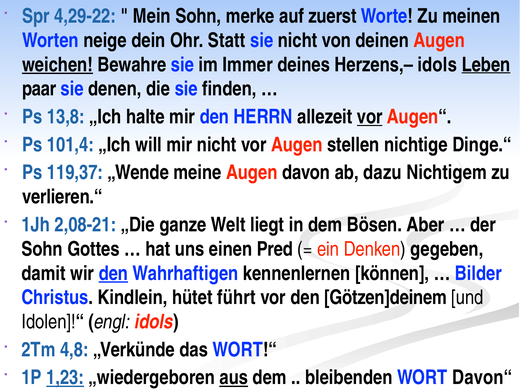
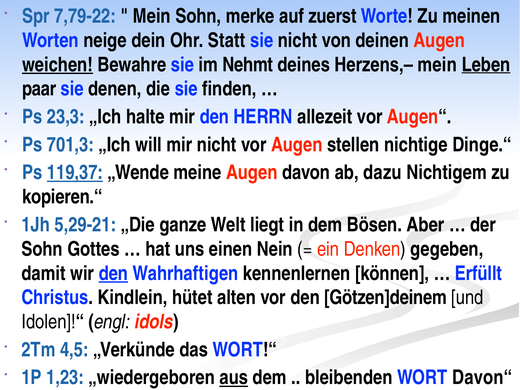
4,29-22: 4,29-22 -> 7,79-22 (85, 16)
Immer: Immer -> Nehmt (248, 65)
Herzens,– idols: idols -> mein (437, 65)
13,8: 13,8 -> 23,3 (66, 117)
vor underline: present -> none (370, 117)
101,4: 101,4 -> 701,3 (70, 145)
119,37 underline: none -> present (75, 173)
verlieren.“: verlieren.“ -> kopieren.“ (62, 197)
2,08-21: 2,08-21 -> 5,29-21 (85, 225)
Pred: Pred -> Nein (275, 249)
Bilder: Bilder -> Erfüllt (479, 273)
führt: führt -> alten (236, 298)
4,8: 4,8 -> 4,5 (74, 350)
1,23 underline: present -> none (65, 378)
